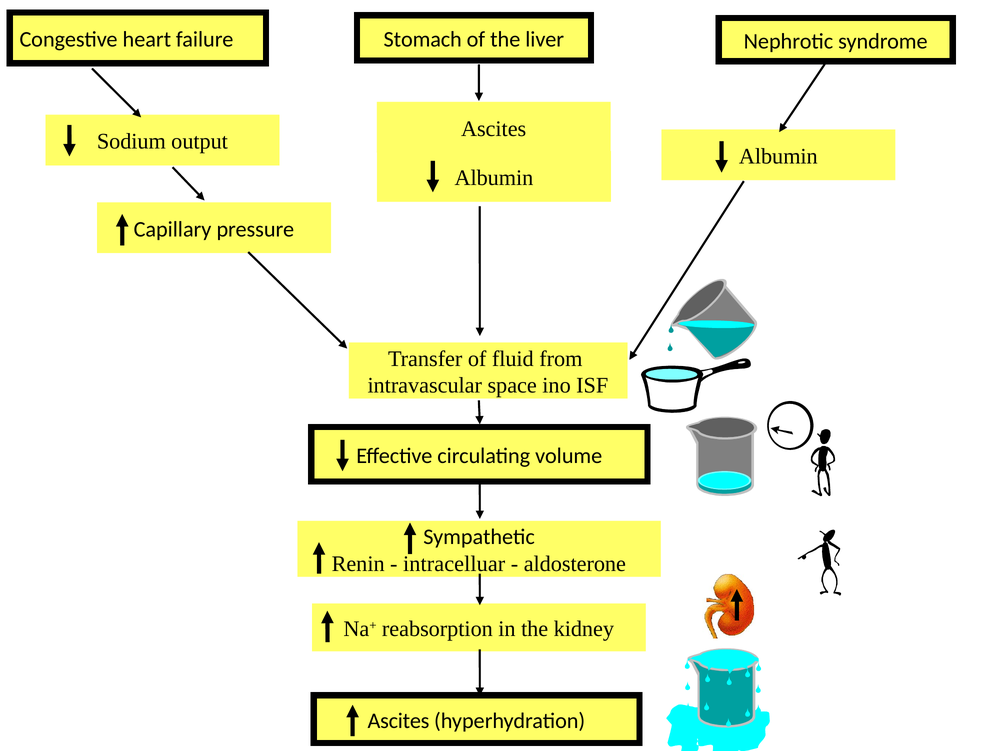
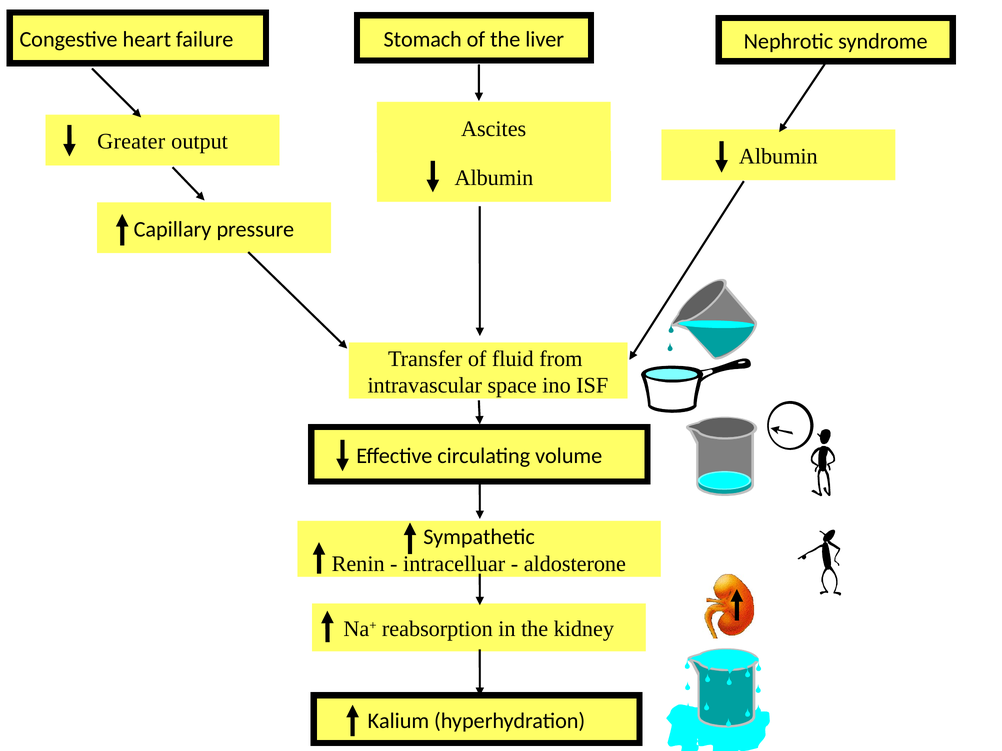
Sodium: Sodium -> Greater (131, 142)
Ascites: Ascites -> Kalium (398, 721)
